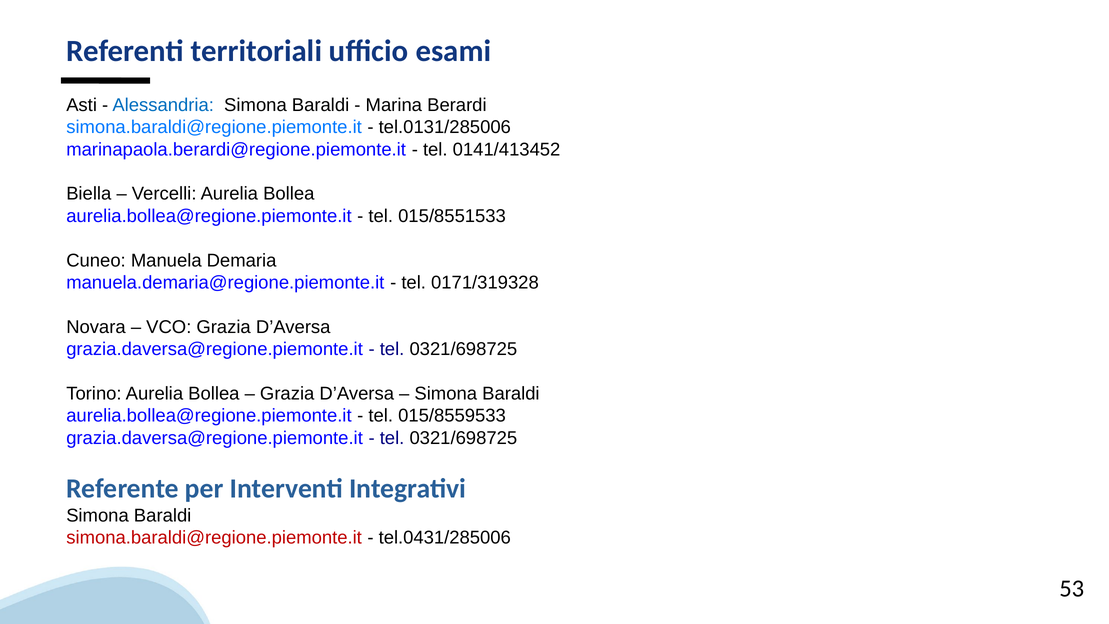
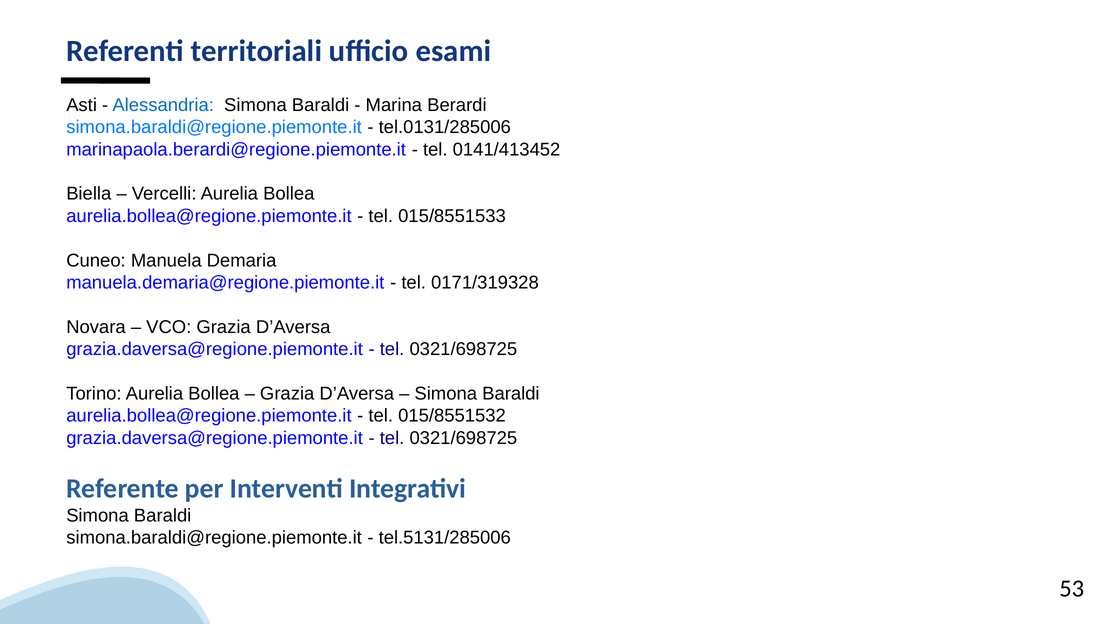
015/8559533: 015/8559533 -> 015/8551532 (452, 416)
simona.baraldi@regione.piemonte.it colour: red -> black (214, 538)
tel.0431/285006: tel.0431/285006 -> tel.5131/285006 (445, 538)
